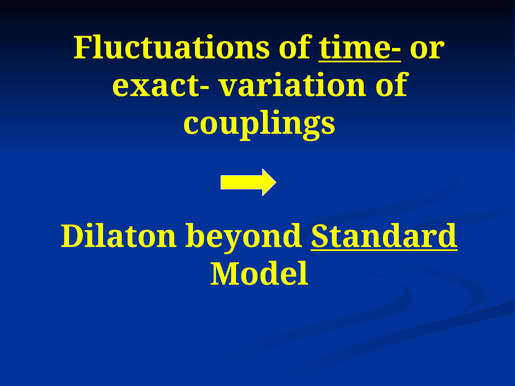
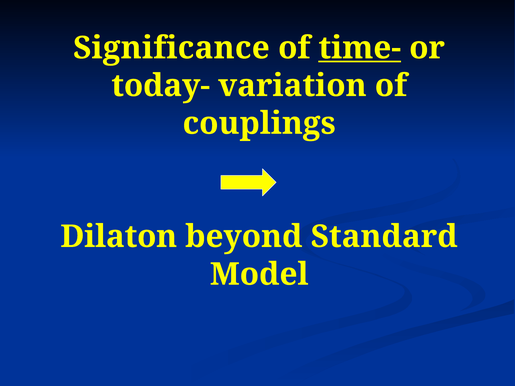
Fluctuations: Fluctuations -> Significance (171, 48)
exact-: exact- -> today- (161, 86)
Standard underline: present -> none (384, 237)
